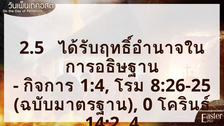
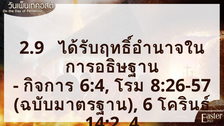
2.5: 2.5 -> 2.9 (32, 48)
1:4: 1:4 -> 6:4 (95, 86)
8:26-25: 8:26-25 -> 8:26-57 (181, 86)
0: 0 -> 6 (148, 105)
